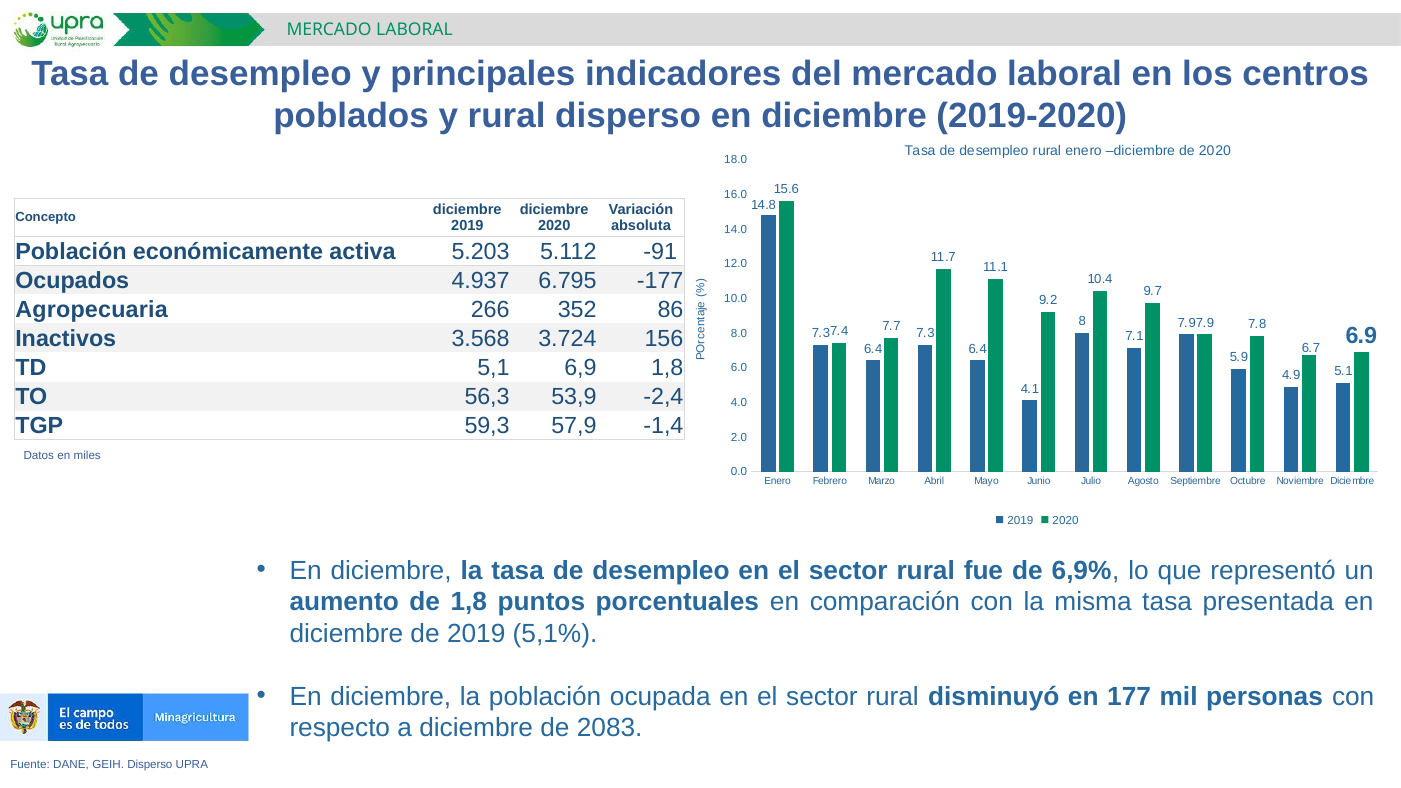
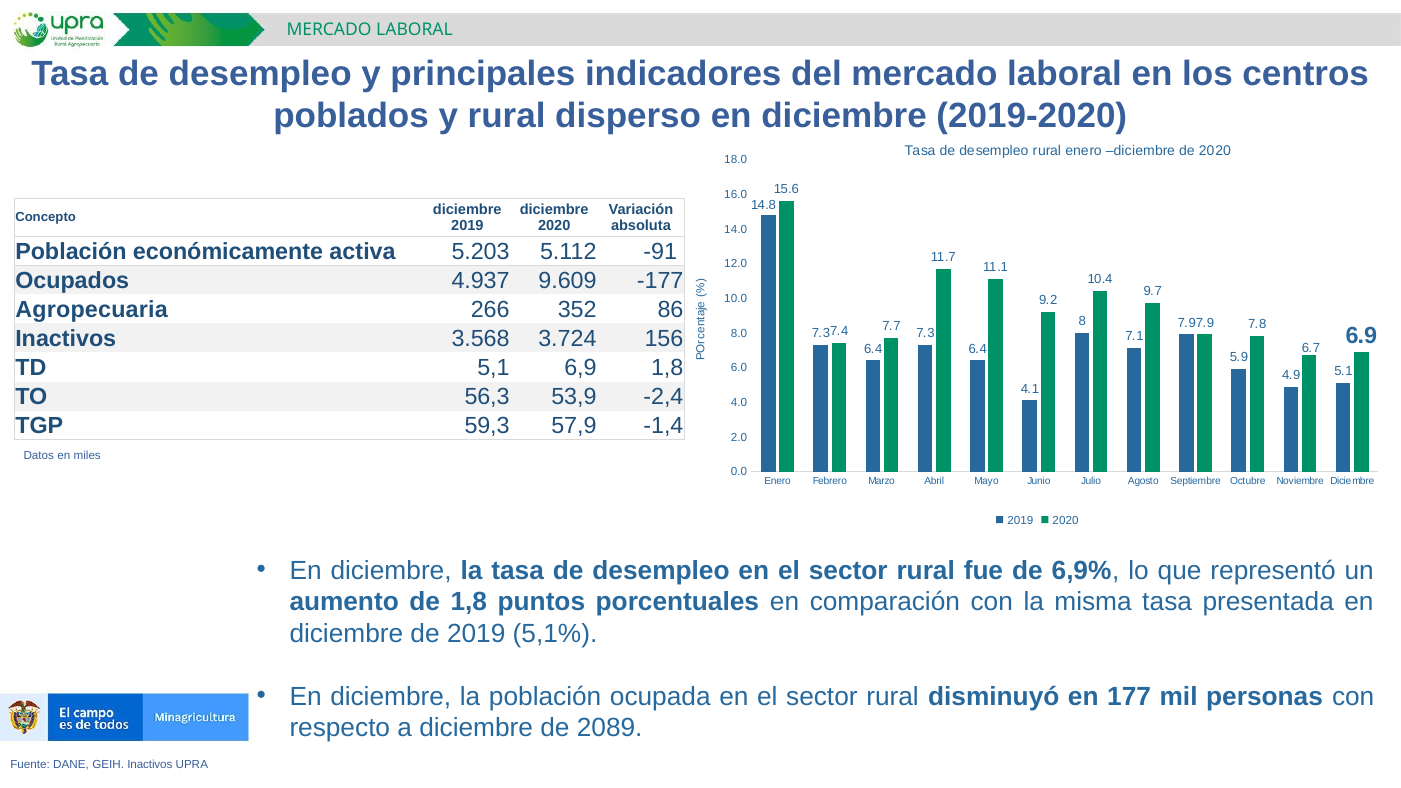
6.795: 6.795 -> 9.609 (568, 281)
2083: 2083 -> 2089 (610, 728)
GEIH Disperso: Disperso -> Inactivos (150, 765)
